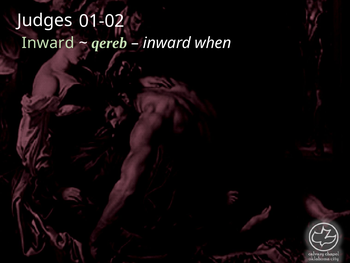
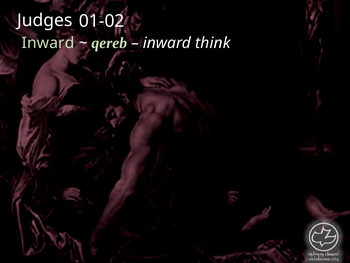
when: when -> think (213, 43)
